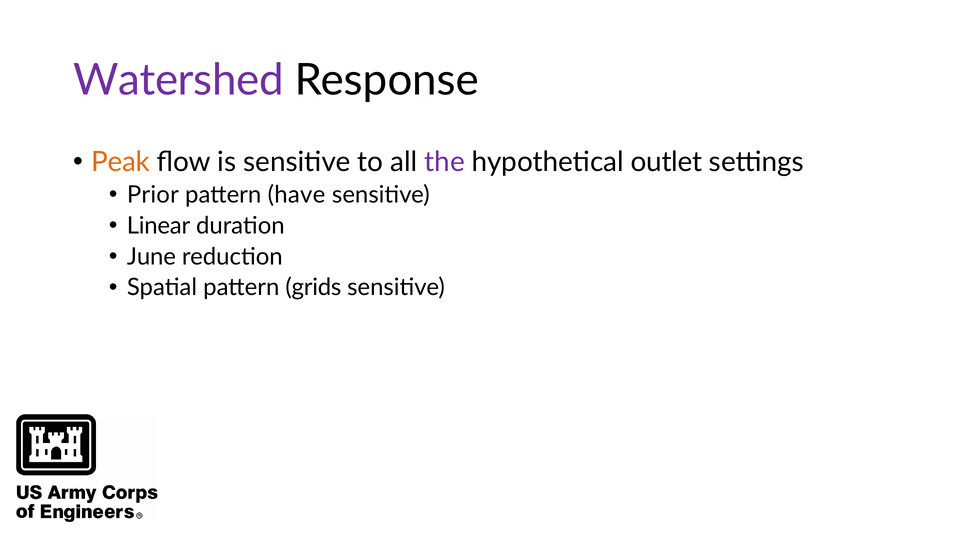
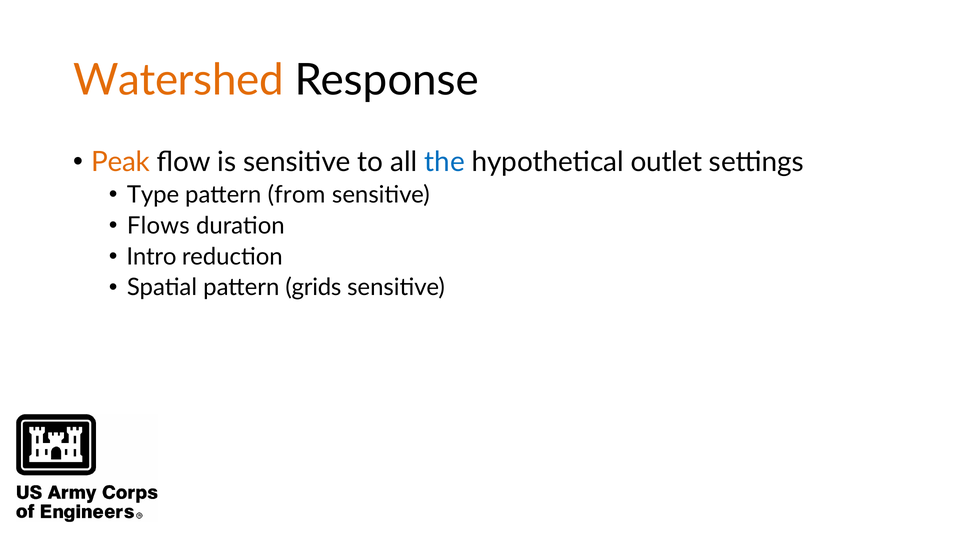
Watershed colour: purple -> orange (178, 80)
the colour: purple -> blue (445, 162)
Prior: Prior -> Type (153, 195)
have: have -> from (297, 195)
Linear: Linear -> Flows (158, 226)
June: June -> Intro (151, 257)
